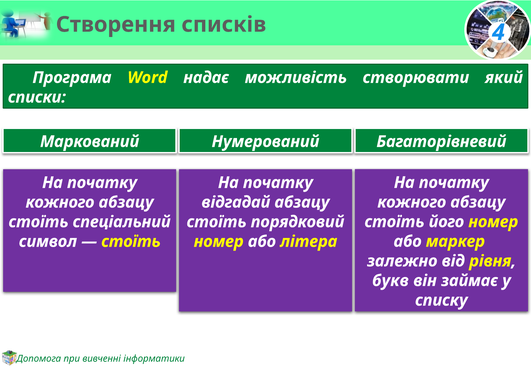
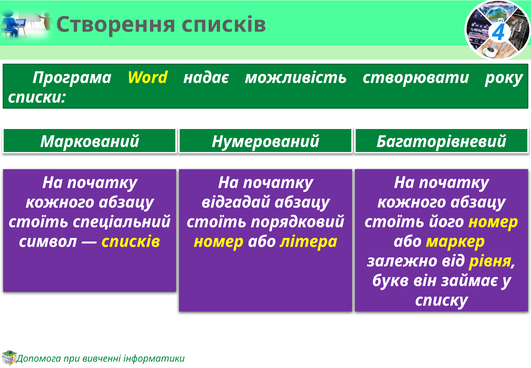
який: який -> року (504, 77)
стоїть: стоїть -> списків (131, 241)
